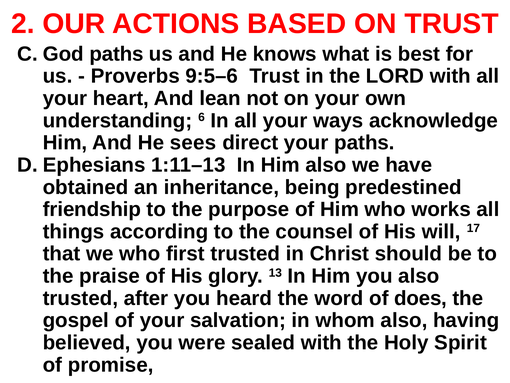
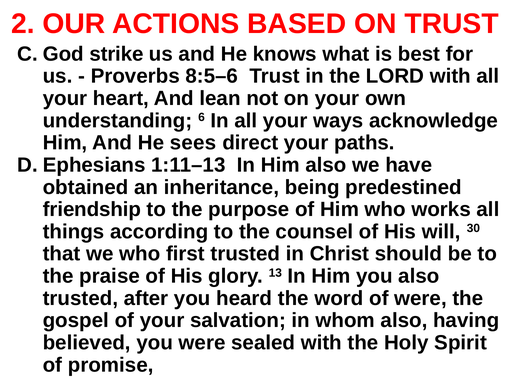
paths: paths -> strike (117, 54)
9:5–6: 9:5–6 -> 8:5–6 (212, 76)
17: 17 -> 30 (473, 228)
of does: does -> were (421, 298)
